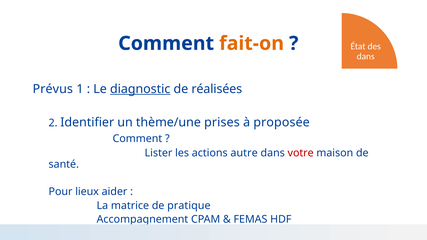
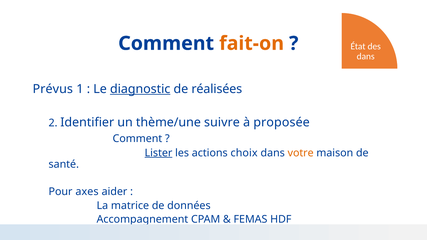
prises: prises -> suivre (222, 123)
Lister underline: none -> present (159, 153)
autre: autre -> choix (244, 153)
votre colour: red -> orange (301, 153)
lieux: lieux -> axes (87, 192)
pratique: pratique -> données (189, 206)
